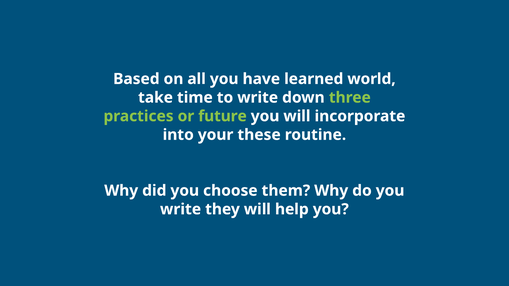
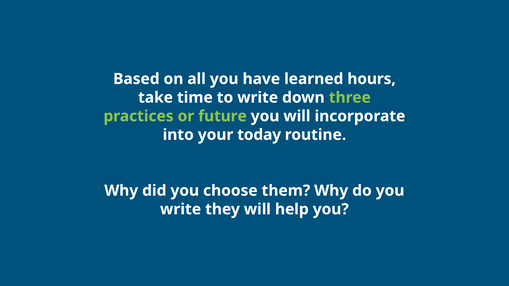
world: world -> hours (372, 79)
these: these -> today (259, 135)
